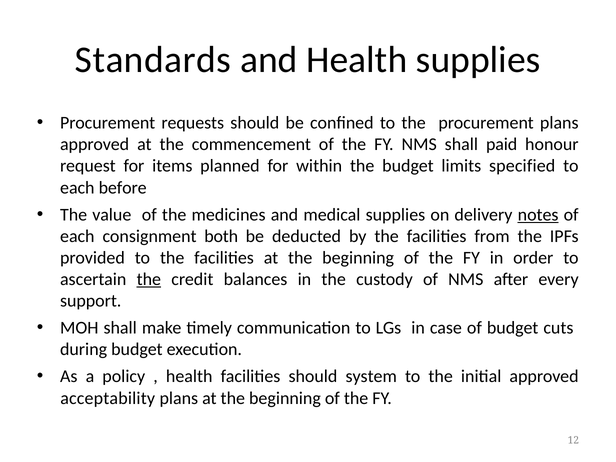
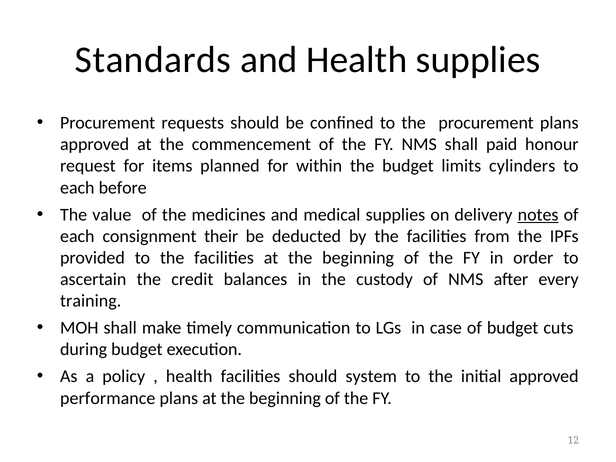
specified: specified -> cylinders (522, 166)
both: both -> their (221, 236)
the underline: present -> none (149, 279)
support: support -> training (91, 301)
acceptability: acceptability -> performance (108, 398)
